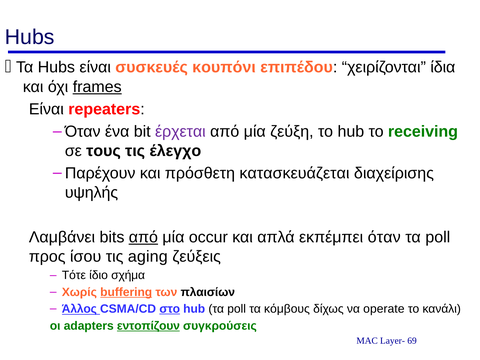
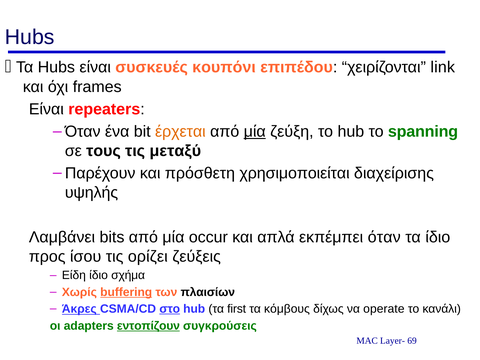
ίδια: ίδια -> link (443, 67)
frames underline: present -> none (97, 87)
έρχεται colour: purple -> orange (180, 132)
μία underline: none -> present (255, 132)
receiving: receiving -> spanning (423, 132)
έλεγχο: έλεγχο -> μεταξύ (175, 151)
κατασκευάζεται: κατασκευάζεται -> χρησιμοποιείται (295, 173)
από underline: present -> none (143, 237)
poll: poll -> ίδιο (438, 237)
aging: aging -> ορίζει (148, 256)
Τότε: Τότε -> Είδη (74, 275)
Άλλος: Άλλος -> Άκρες (79, 309)
hub τα poll: poll -> first (237, 309)
